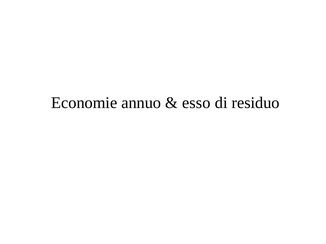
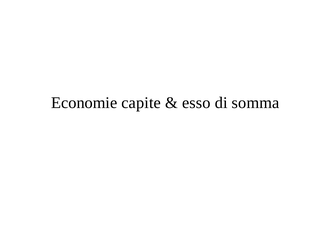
annuo: annuo -> capite (141, 103)
residuo: residuo -> somma (256, 103)
